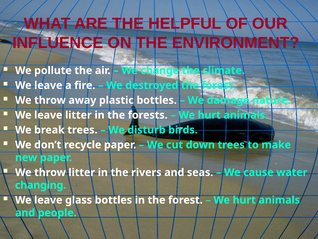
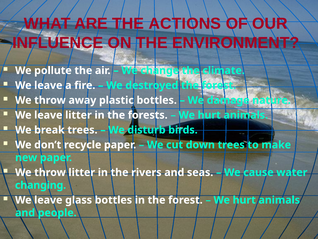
HELPFUL: HELPFUL -> ACTIONS (185, 24)
